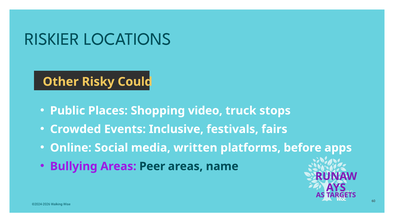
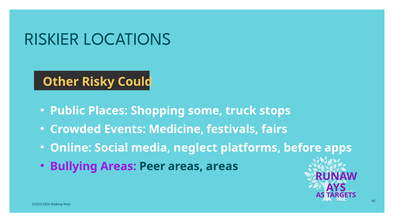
video: video -> some (205, 111)
Inclusive: Inclusive -> Medicine (176, 130)
written: written -> neglect (195, 148)
areas name: name -> areas (222, 167)
